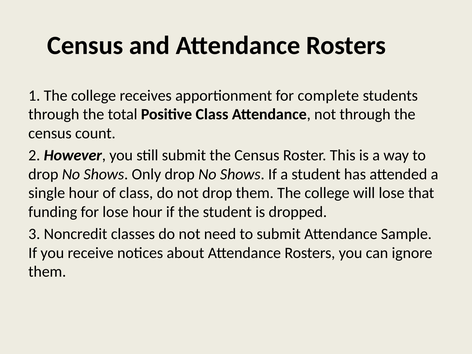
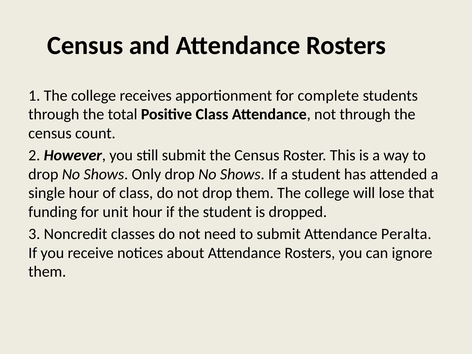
for lose: lose -> unit (115, 212)
Sample: Sample -> Peralta (406, 234)
